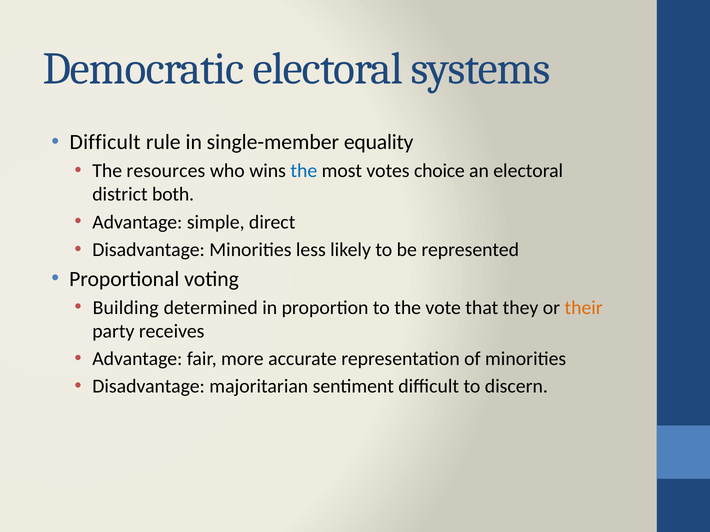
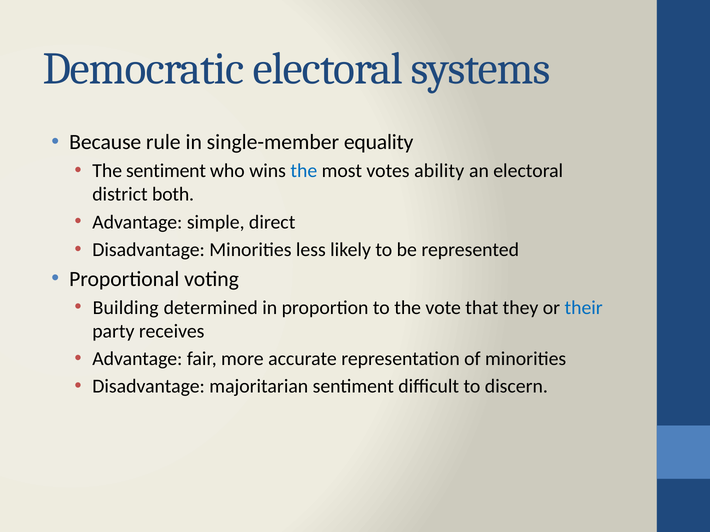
Difficult: Difficult -> Because (105, 142)
The resources: resources -> sentiment (166, 171)
choice: choice -> ability (439, 171)
their colour: orange -> blue (584, 308)
